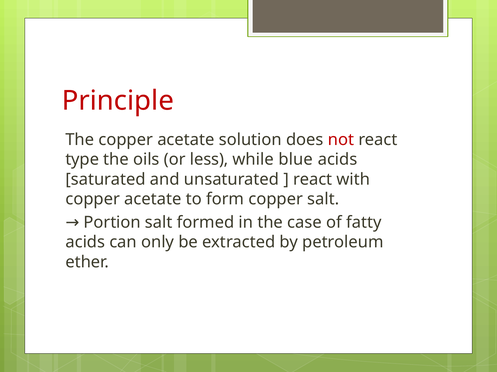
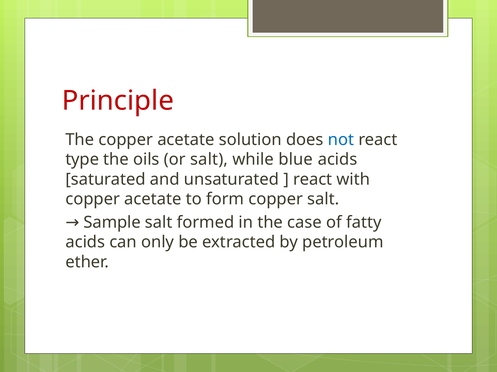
not colour: red -> blue (341, 140)
or less: less -> salt (209, 160)
Portion: Portion -> Sample (112, 223)
